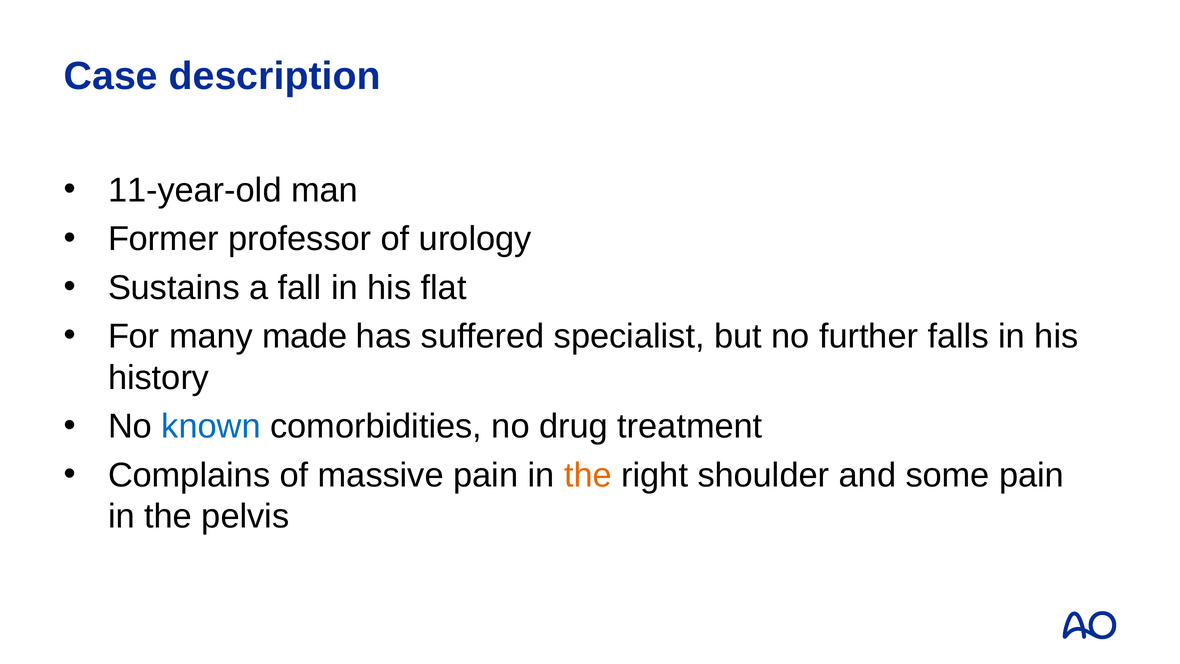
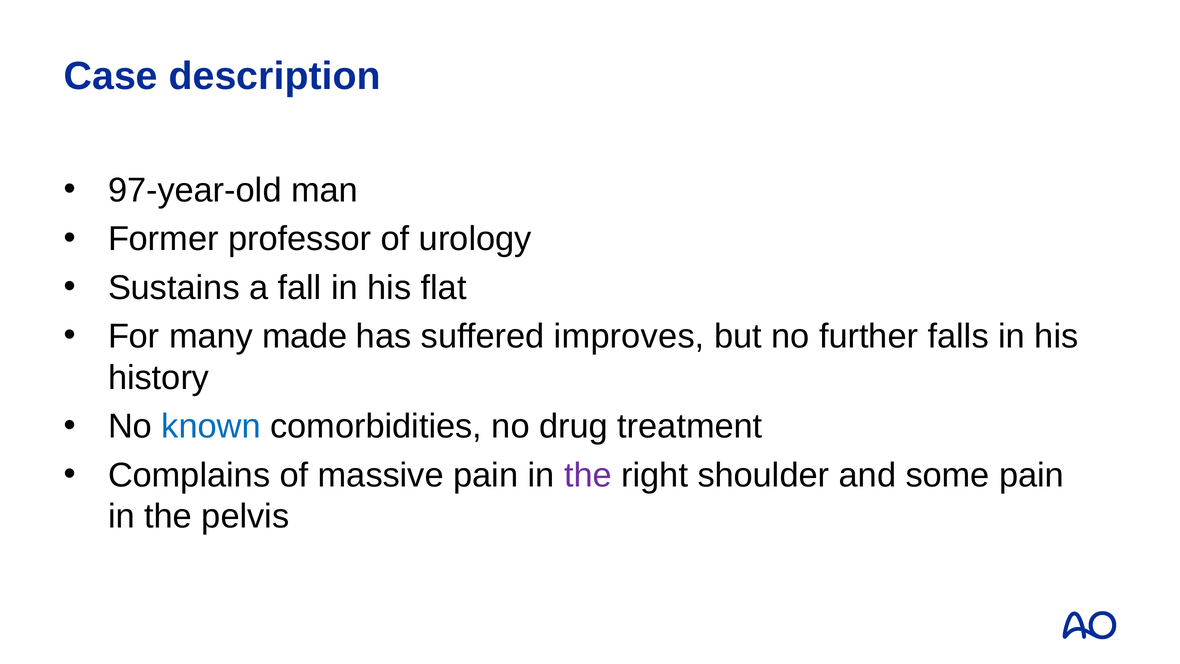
11-year-old: 11-year-old -> 97-year-old (195, 190)
specialist: specialist -> improves (629, 336)
the colour: orange -> purple (588, 475)
